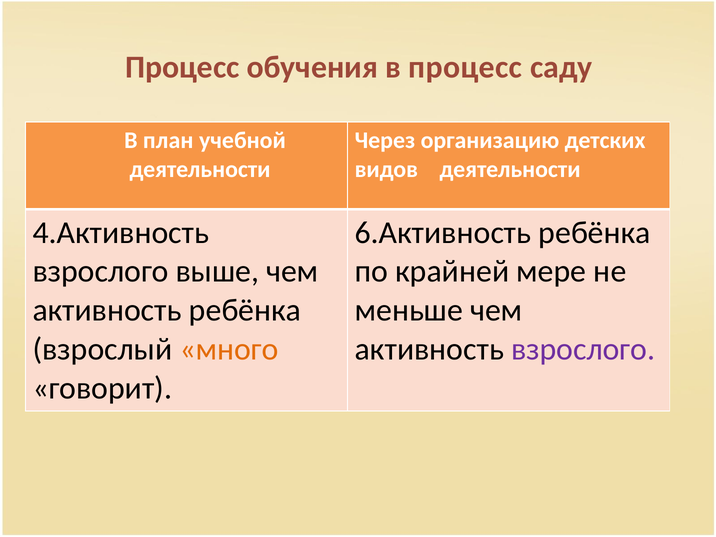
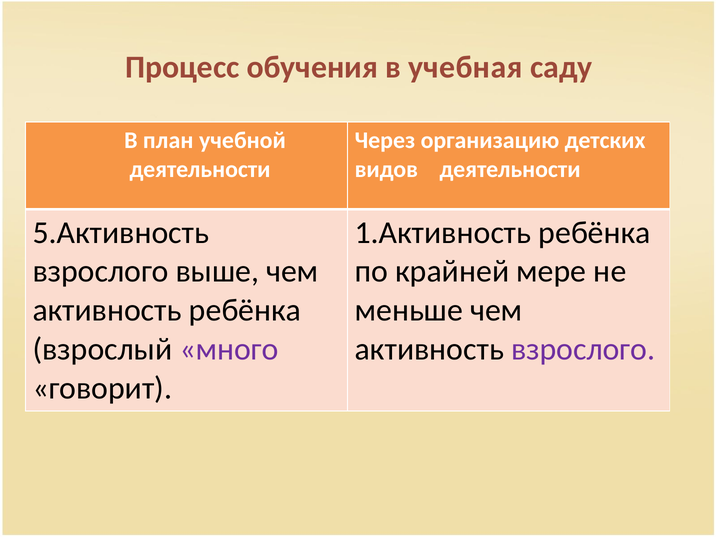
в процесс: процесс -> учебная (465, 67)
4.Активность: 4.Активность -> 5.Активность (121, 233)
6.Активность: 6.Активность -> 1.Активность (443, 233)
много colour: orange -> purple (229, 349)
